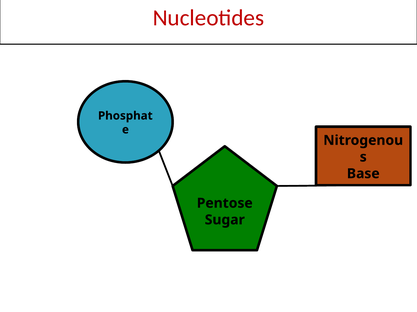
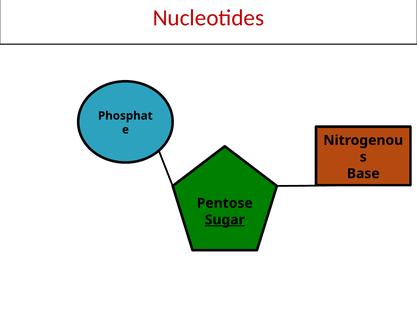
Sugar underline: none -> present (225, 220)
